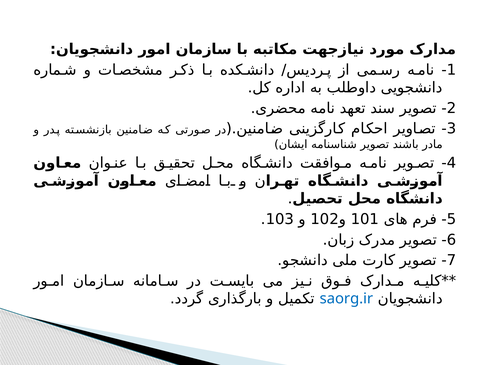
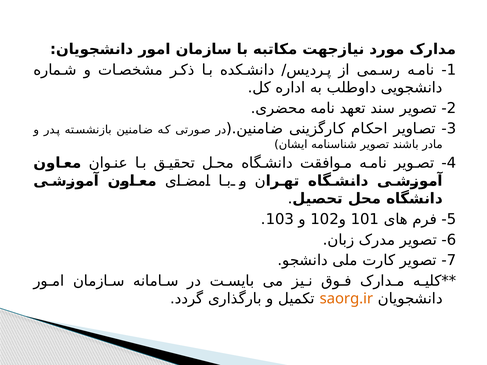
saorg.ir colour: blue -> orange (346, 299)
